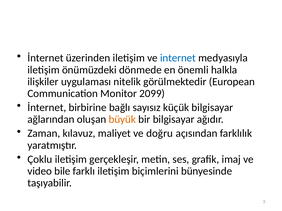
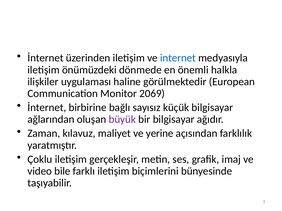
nitelik: nitelik -> haline (127, 82)
2099: 2099 -> 2069 (152, 94)
büyük colour: orange -> purple (122, 120)
doğru: doğru -> yerine (160, 134)
